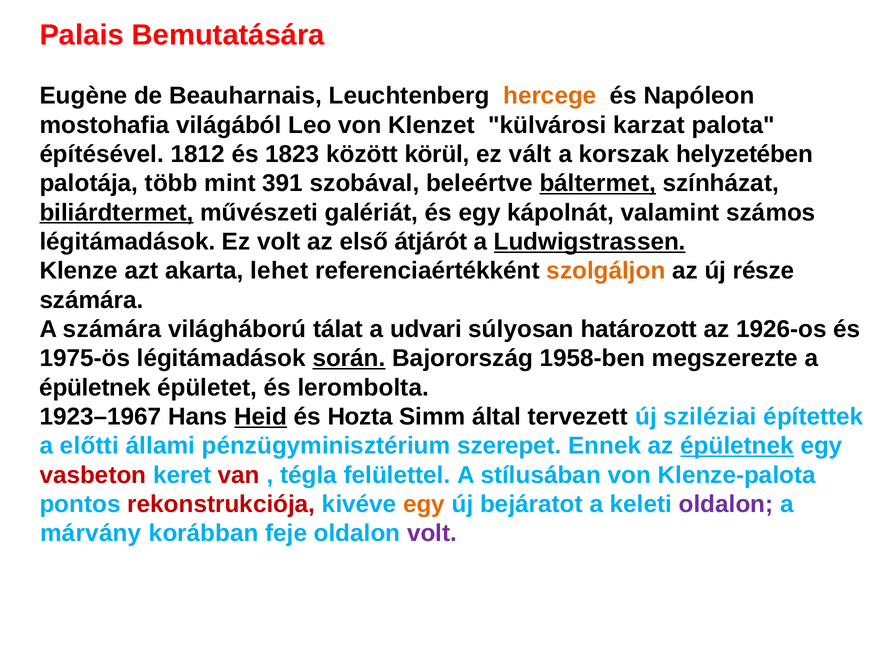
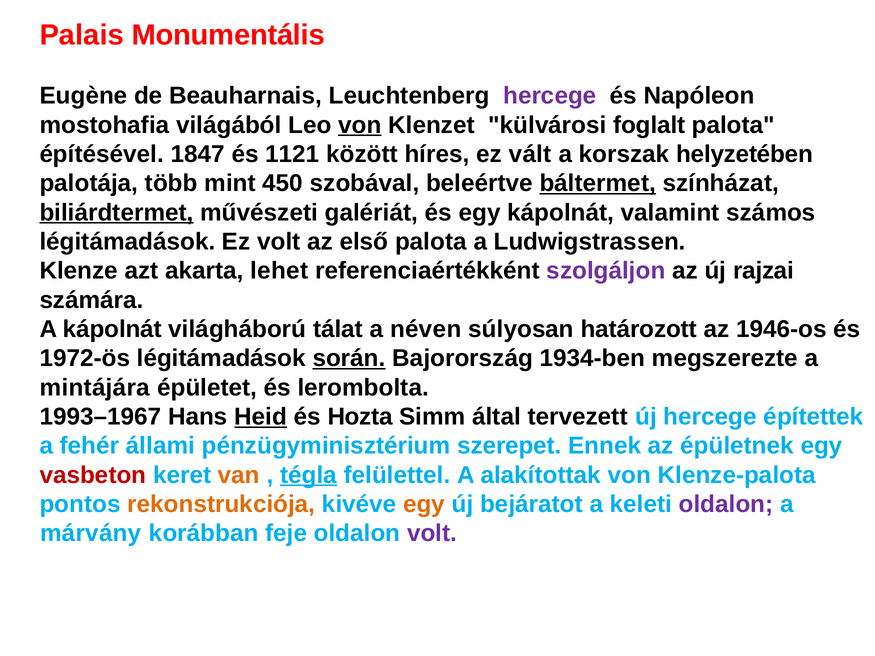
Bemutatására: Bemutatására -> Monumentális (228, 35)
hercege colour: orange -> purple (550, 96)
von underline: none -> present (360, 125)
karzat: karzat -> foglalt (649, 125)
1812: 1812 -> 1847 (198, 154)
1823: 1823 -> 1121 (292, 154)
körül: körül -> híres (437, 154)
391: 391 -> 450 (283, 183)
első átjárót: átjárót -> palota (431, 242)
Ludwigstrassen underline: present -> none (590, 242)
szolgáljon colour: orange -> purple (606, 271)
része: része -> rajzai (764, 271)
A számára: számára -> kápolnát (112, 329)
udvari: udvari -> néven (426, 329)
1926-os: 1926-os -> 1946-os (781, 329)
1975-ös: 1975-ös -> 1972-ös (85, 358)
1958-ben: 1958-ben -> 1934-ben (592, 358)
épületnek: épületnek -> mintájára (95, 388)
1923–1967: 1923–1967 -> 1993–1967 (100, 417)
új sziléziai: sziléziai -> hercege (710, 417)
előtti: előtti -> fehér (90, 446)
épületnek underline: present -> none (737, 446)
van colour: red -> orange (239, 475)
tégla underline: none -> present (309, 475)
stílusában: stílusában -> alakítottak (541, 475)
rekonstrukciója colour: red -> orange (221, 504)
